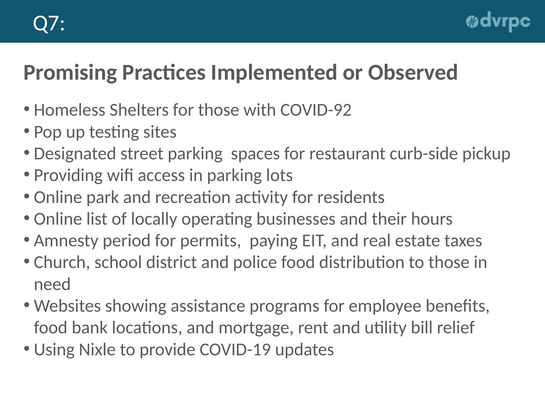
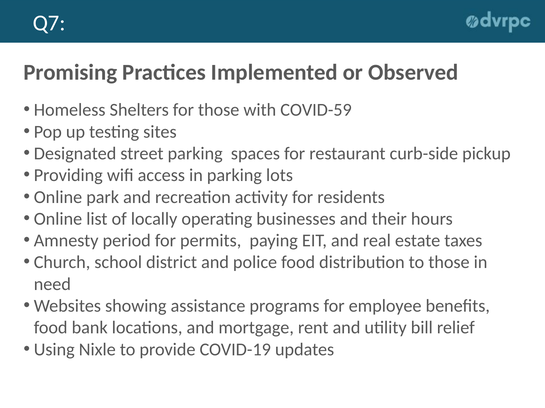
COVID-92: COVID-92 -> COVID-59 (316, 110)
